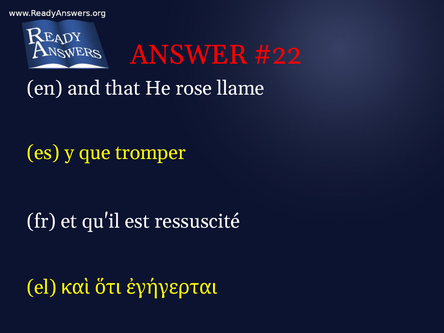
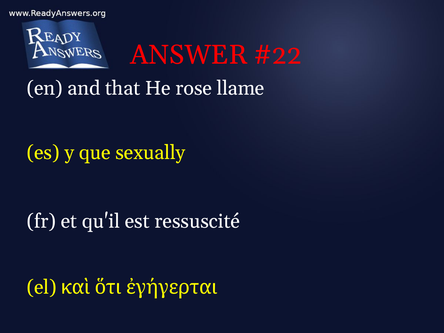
tromper: tromper -> sexually (150, 153)
